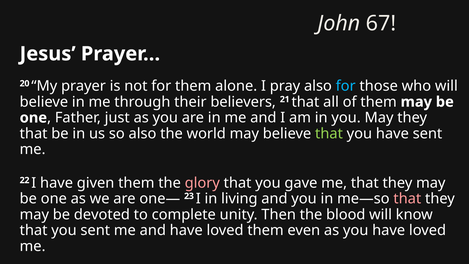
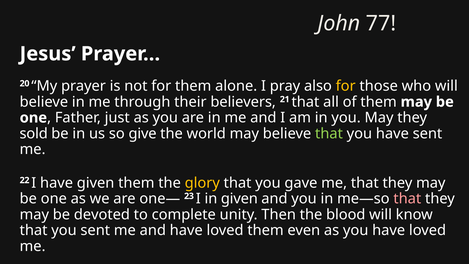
67: 67 -> 77 (381, 23)
for colour: light blue -> yellow (346, 86)
that: that -> sold (34, 133)
so also: also -> give (143, 133)
glory colour: pink -> yellow (202, 183)
in living: living -> given (239, 199)
